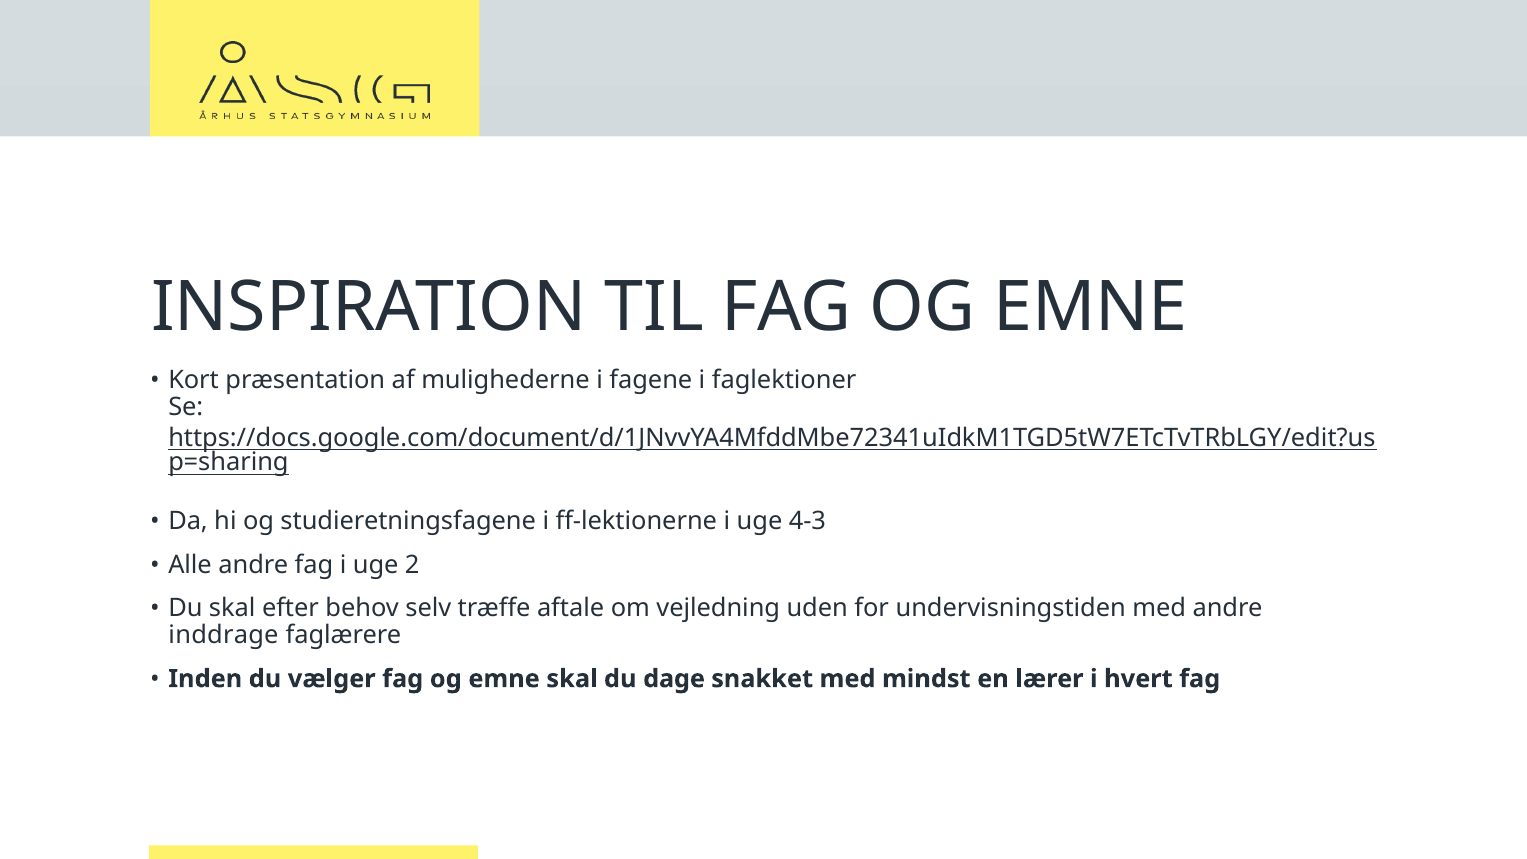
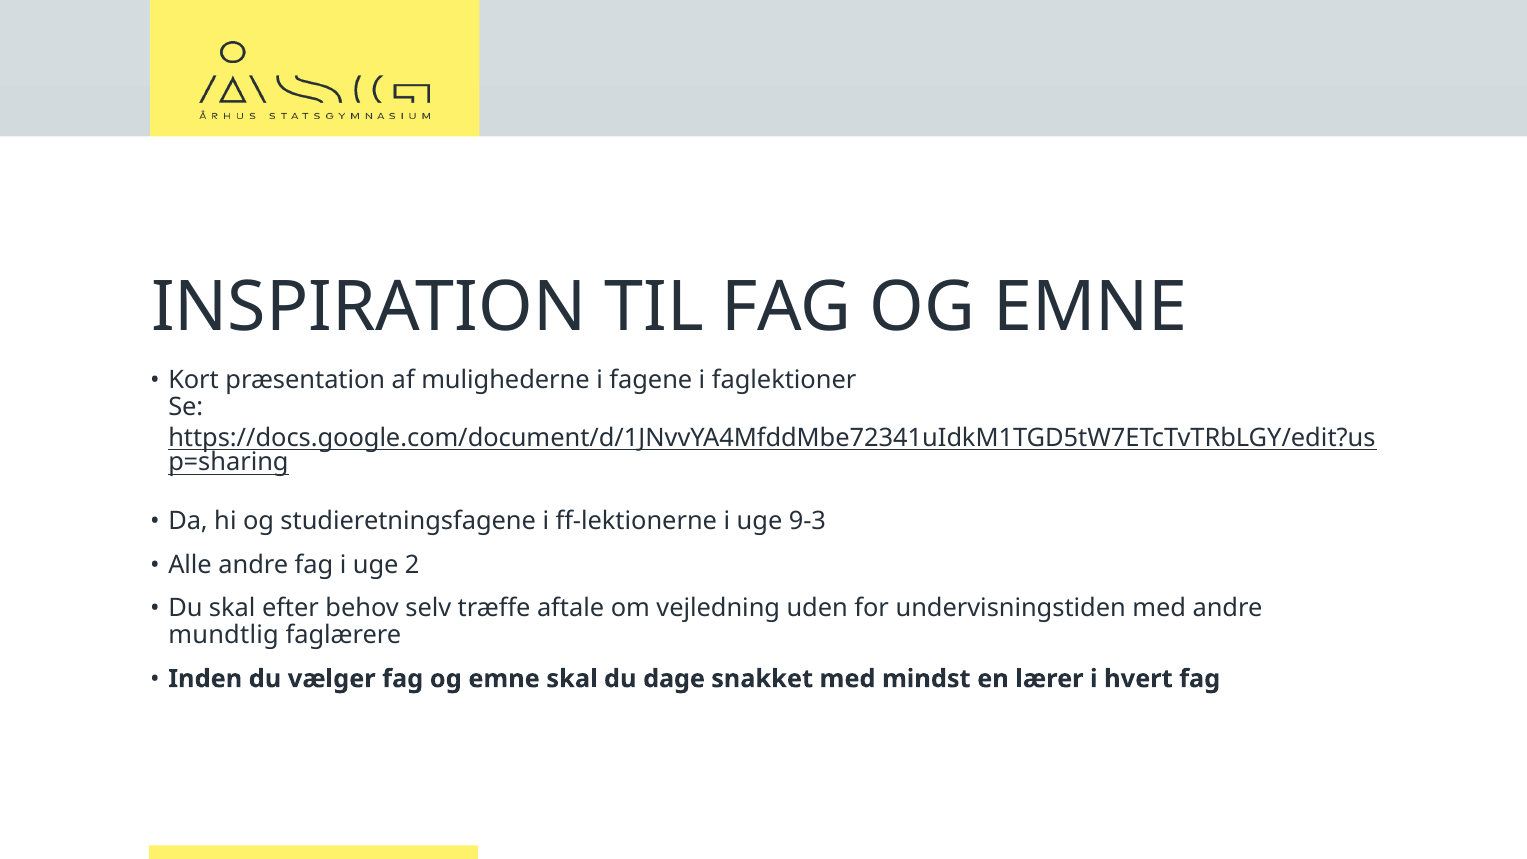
4-3: 4-3 -> 9-3 (807, 521)
inddrage: inddrage -> mundtlig (224, 635)
